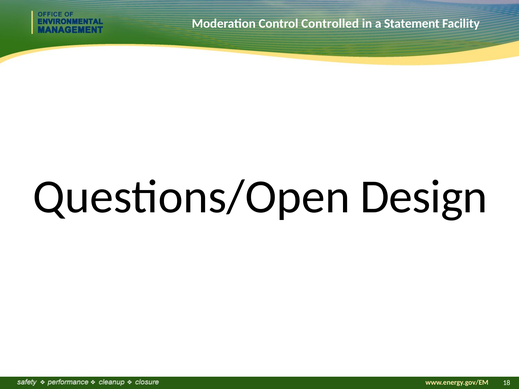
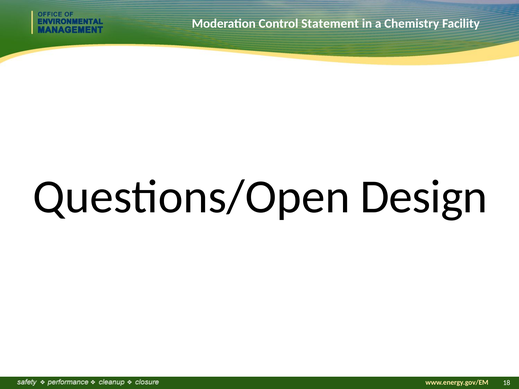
Controlled: Controlled -> Statement (330, 23)
Statement: Statement -> Chemistry (412, 23)
